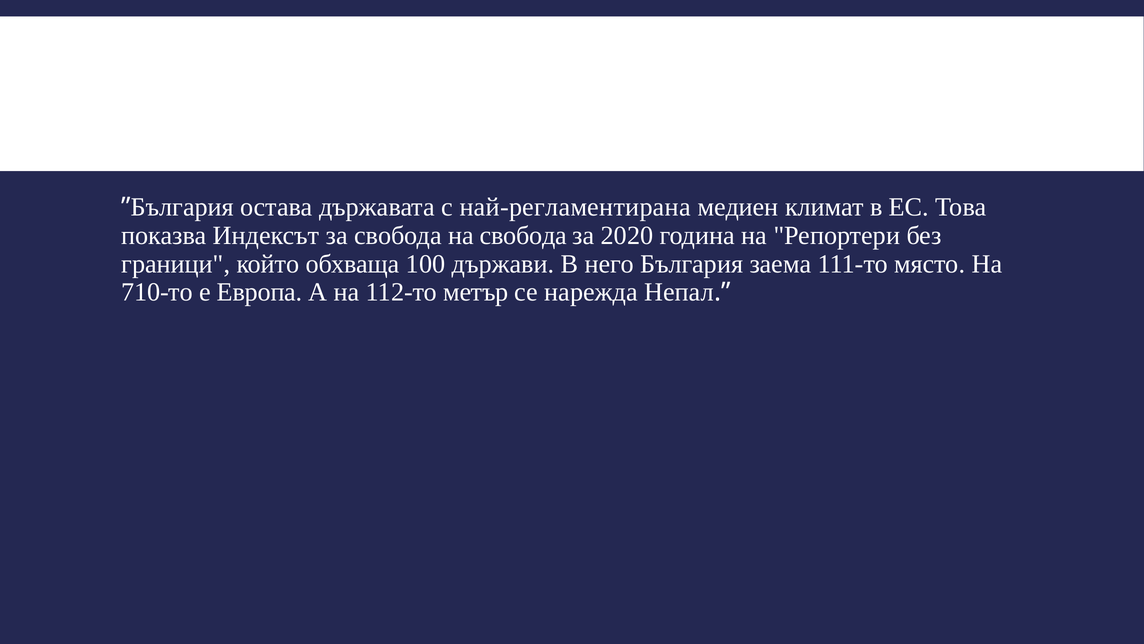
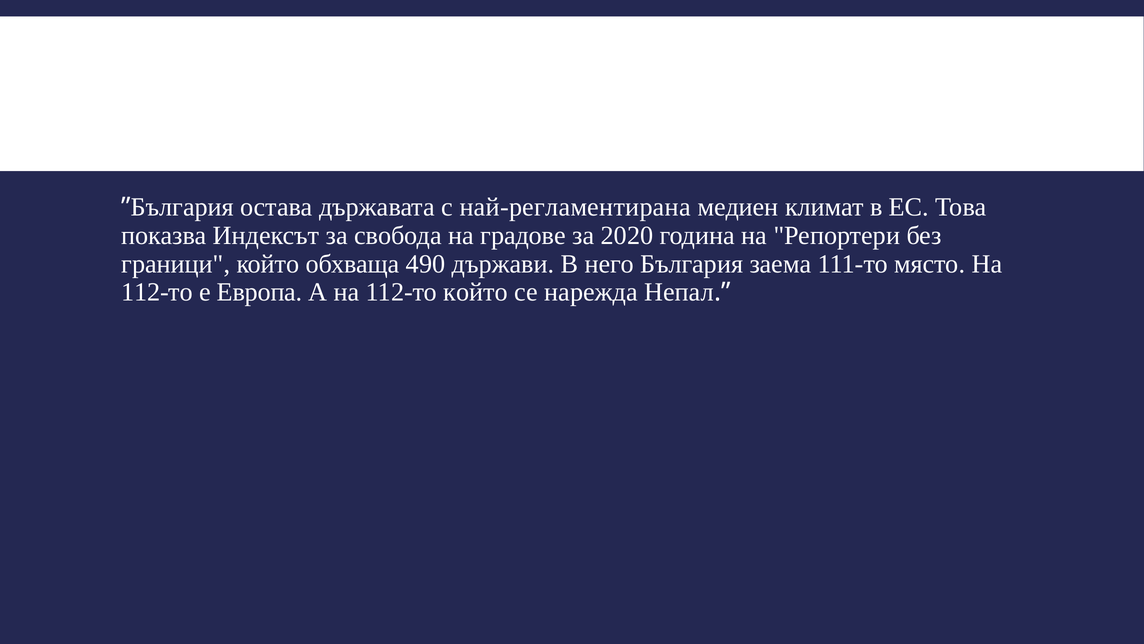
на свобода: свобода -> градове (523, 235)
100: 100 -> 490 (426, 264)
710-то: 710-то -> 112-то (157, 292)
112-то метър: метър -> който (476, 292)
